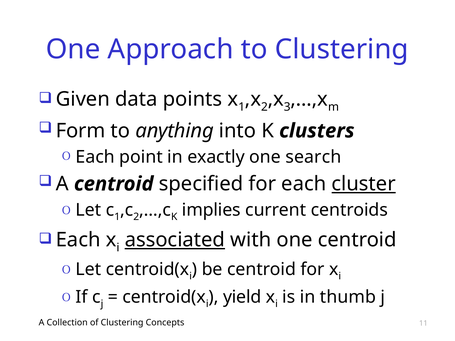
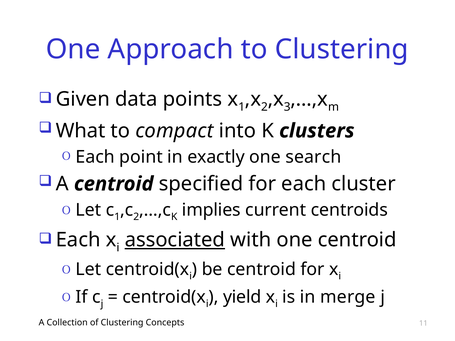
Form: Form -> What (81, 131)
anything: anything -> compact (174, 131)
cluster underline: present -> none (364, 184)
thumb: thumb -> merge (348, 297)
